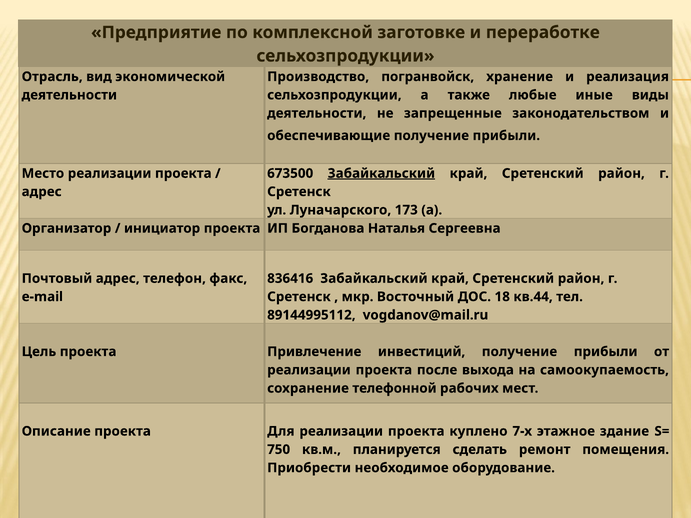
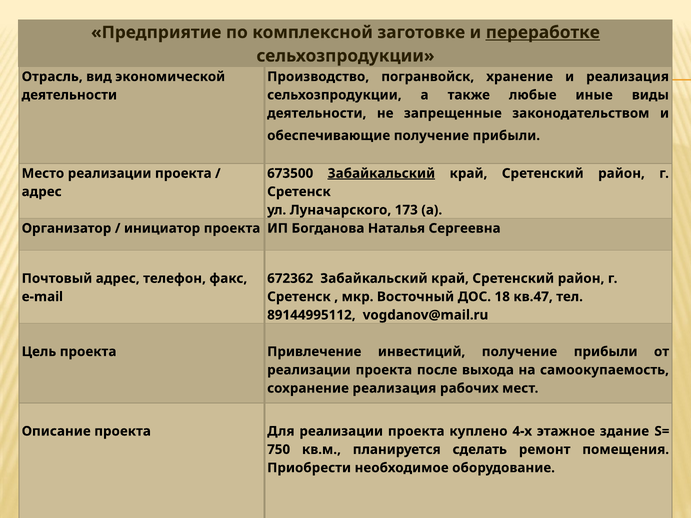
переработке underline: none -> present (543, 32)
836416: 836416 -> 672362 (290, 279)
кв.44: кв.44 -> кв.47 (533, 297)
сохранение телефонной: телефонной -> реализация (394, 388)
7-х: 7-х -> 4-х (522, 431)
